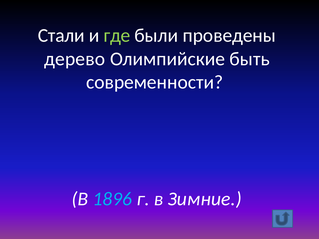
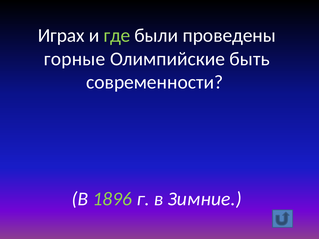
Стали: Стали -> Играх (61, 36)
дерево: дерево -> горные (75, 59)
1896 colour: light blue -> light green (112, 199)
